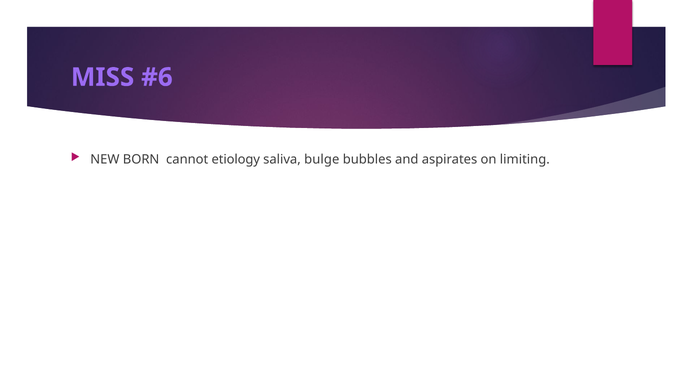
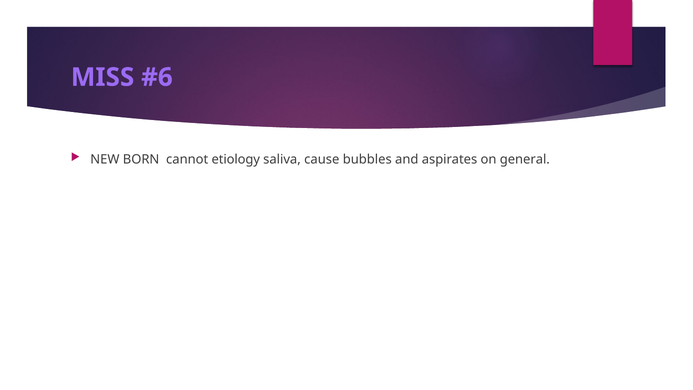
bulge: bulge -> cause (322, 159)
limiting: limiting -> general (525, 159)
